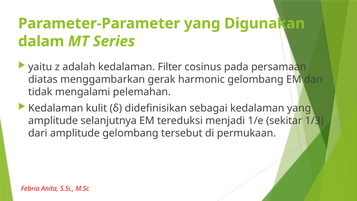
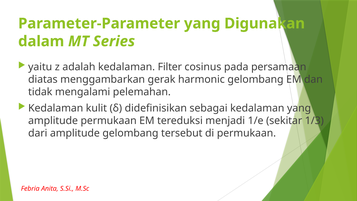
amplitude selanjutnya: selanjutnya -> permukaan (109, 120)
